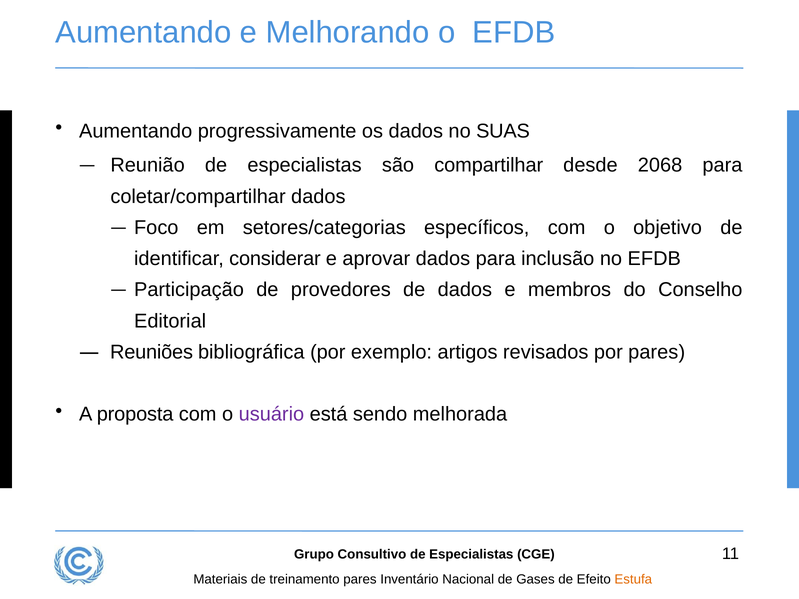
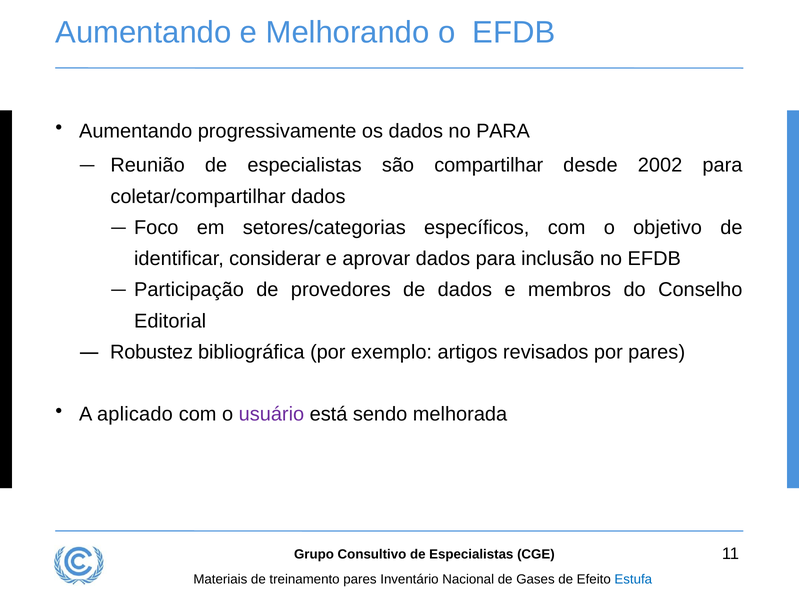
no SUAS: SUAS -> PARA (503, 131)
2068: 2068 -> 2002 (660, 165)
Reuniões: Reuniões -> Robustez (152, 352)
proposta: proposta -> aplicado (135, 415)
Estufa colour: orange -> blue (633, 580)
